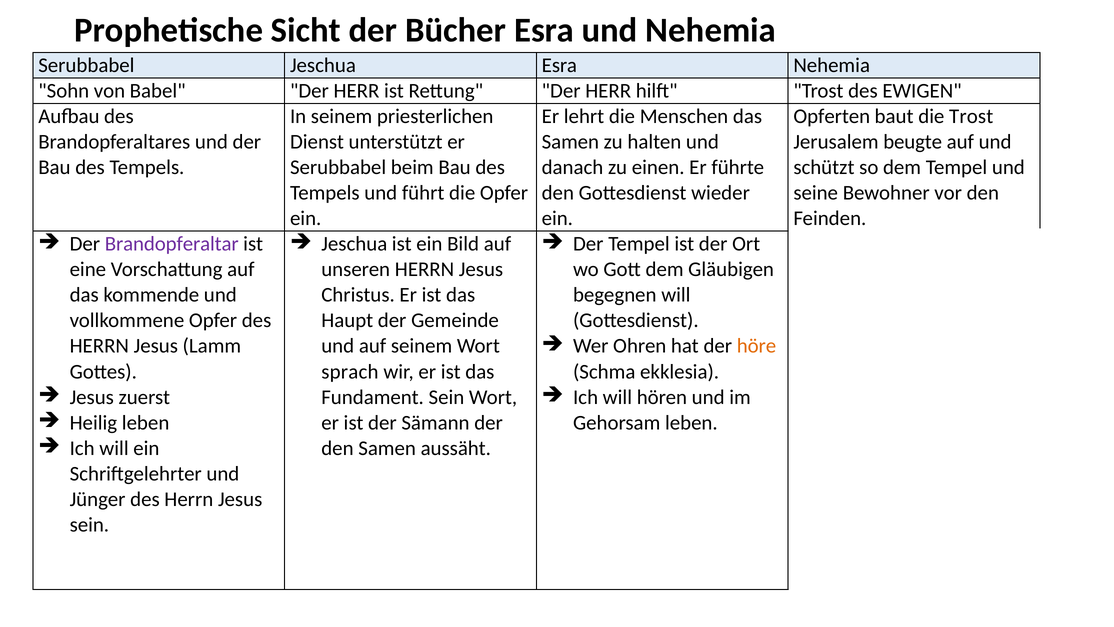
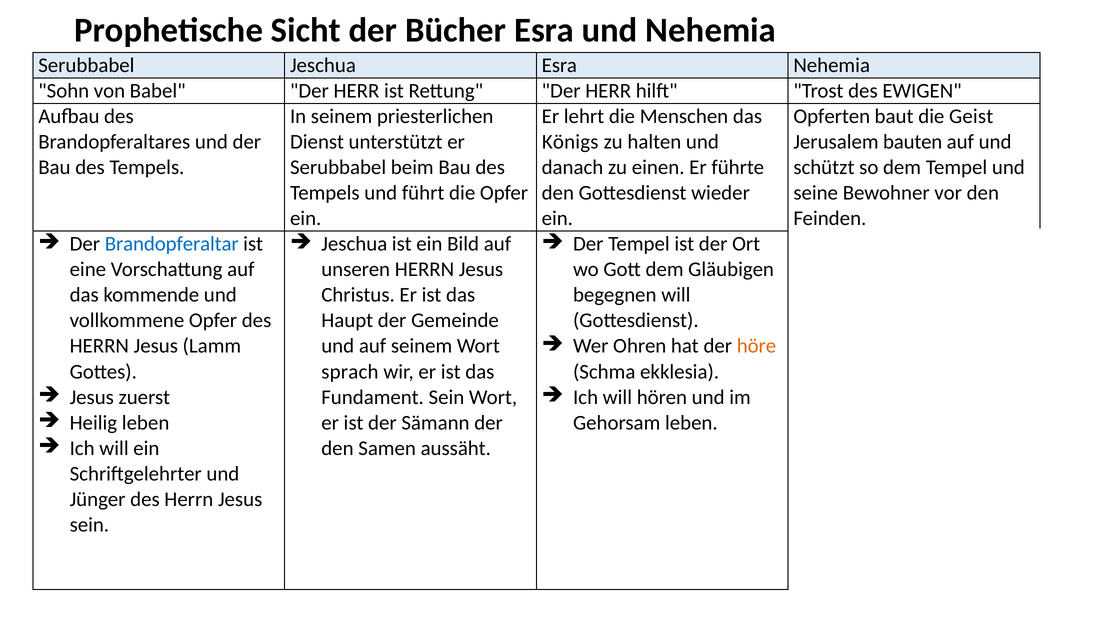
die Trost: Trost -> Geist (971, 116)
Samen: Samen -> Königs (570, 142)
beugte: beugte -> bauten (913, 142)
Brandopferaltar colour: purple -> blue (172, 244)
